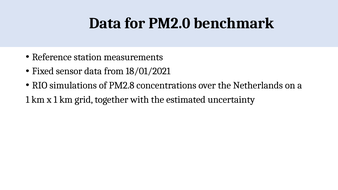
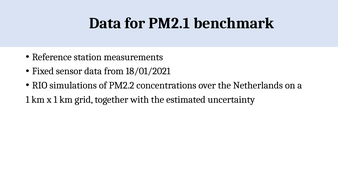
PM2.0: PM2.0 -> PM2.1 (169, 23)
PM2.8: PM2.8 -> PM2.2 (122, 85)
